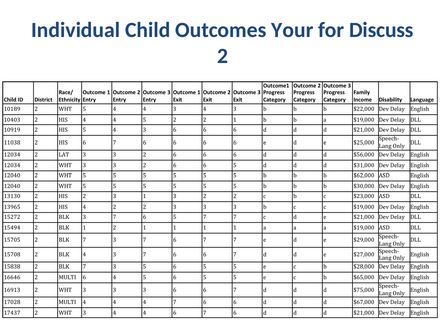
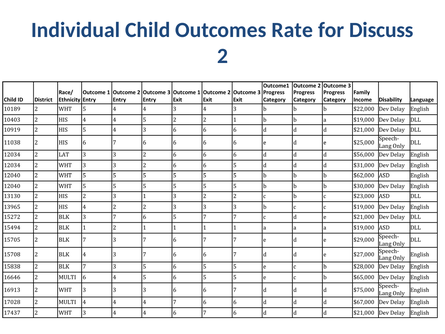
Your: Your -> Rate (292, 30)
